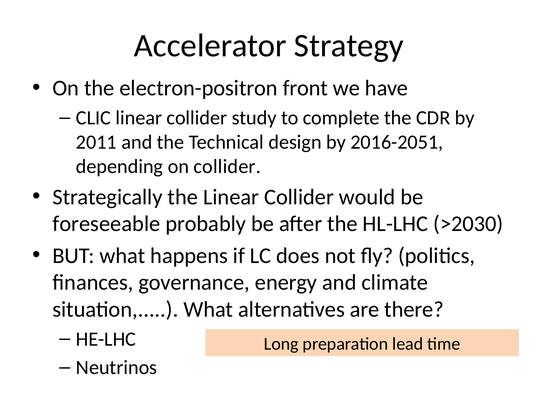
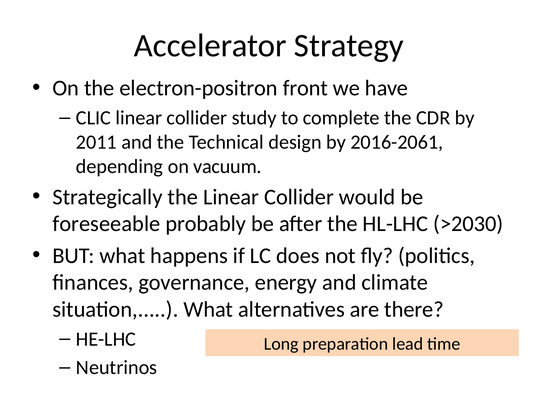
2016-2051: 2016-2051 -> 2016-2061 (397, 142)
on collider: collider -> vacuum (227, 166)
